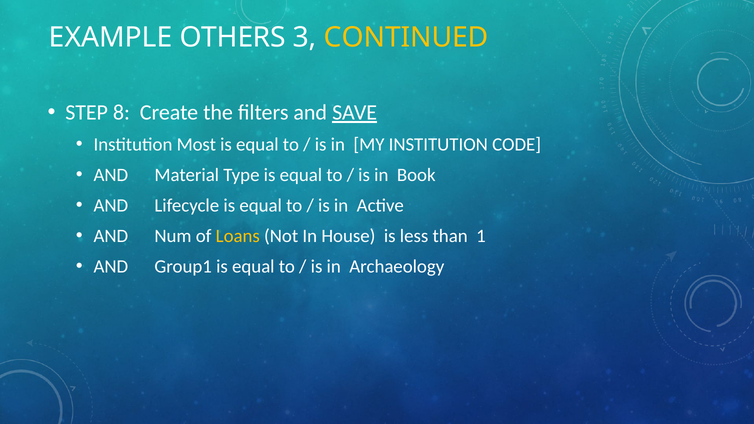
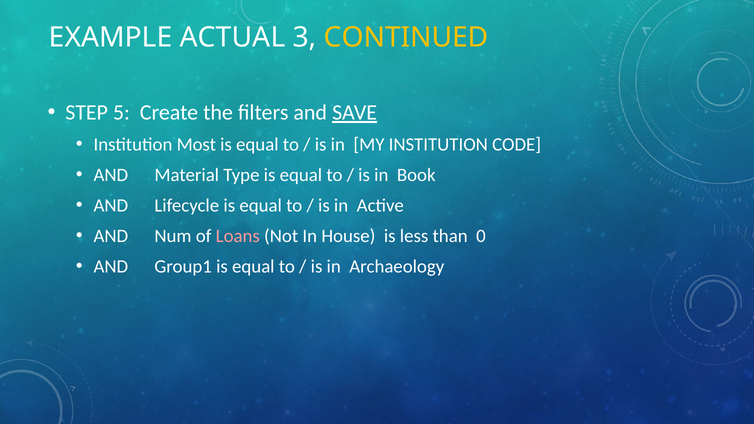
OTHERS: OTHERS -> ACTUAL (233, 37)
8: 8 -> 5 (121, 113)
Loans colour: yellow -> pink (238, 236)
1: 1 -> 0 (481, 236)
